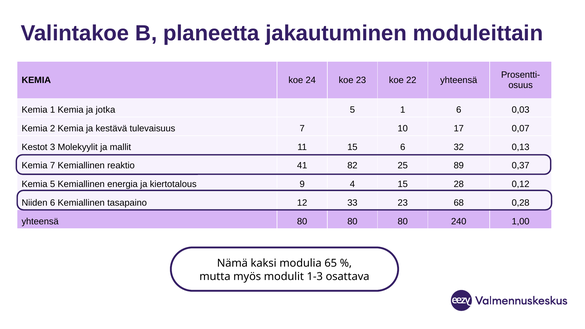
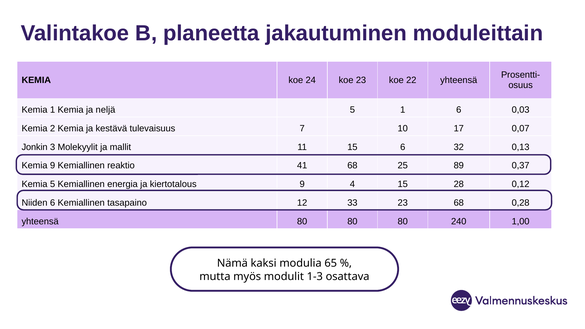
jotka: jotka -> neljä (105, 110)
Kestot: Kestot -> Jonkin (35, 147)
Kemia 7: 7 -> 9 (53, 166)
41 82: 82 -> 68 (352, 166)
